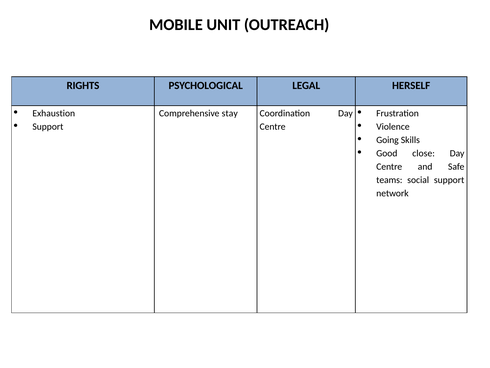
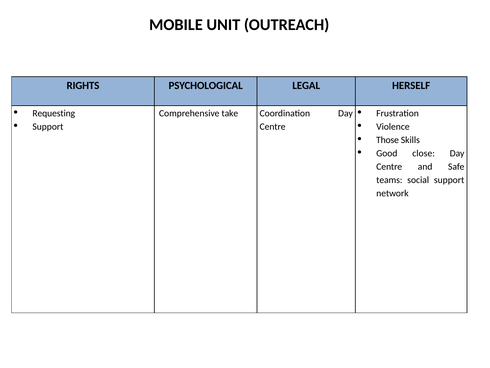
Exhaustion: Exhaustion -> Requesting (54, 113)
stay: stay -> take (230, 113)
Going: Going -> Those (388, 140)
